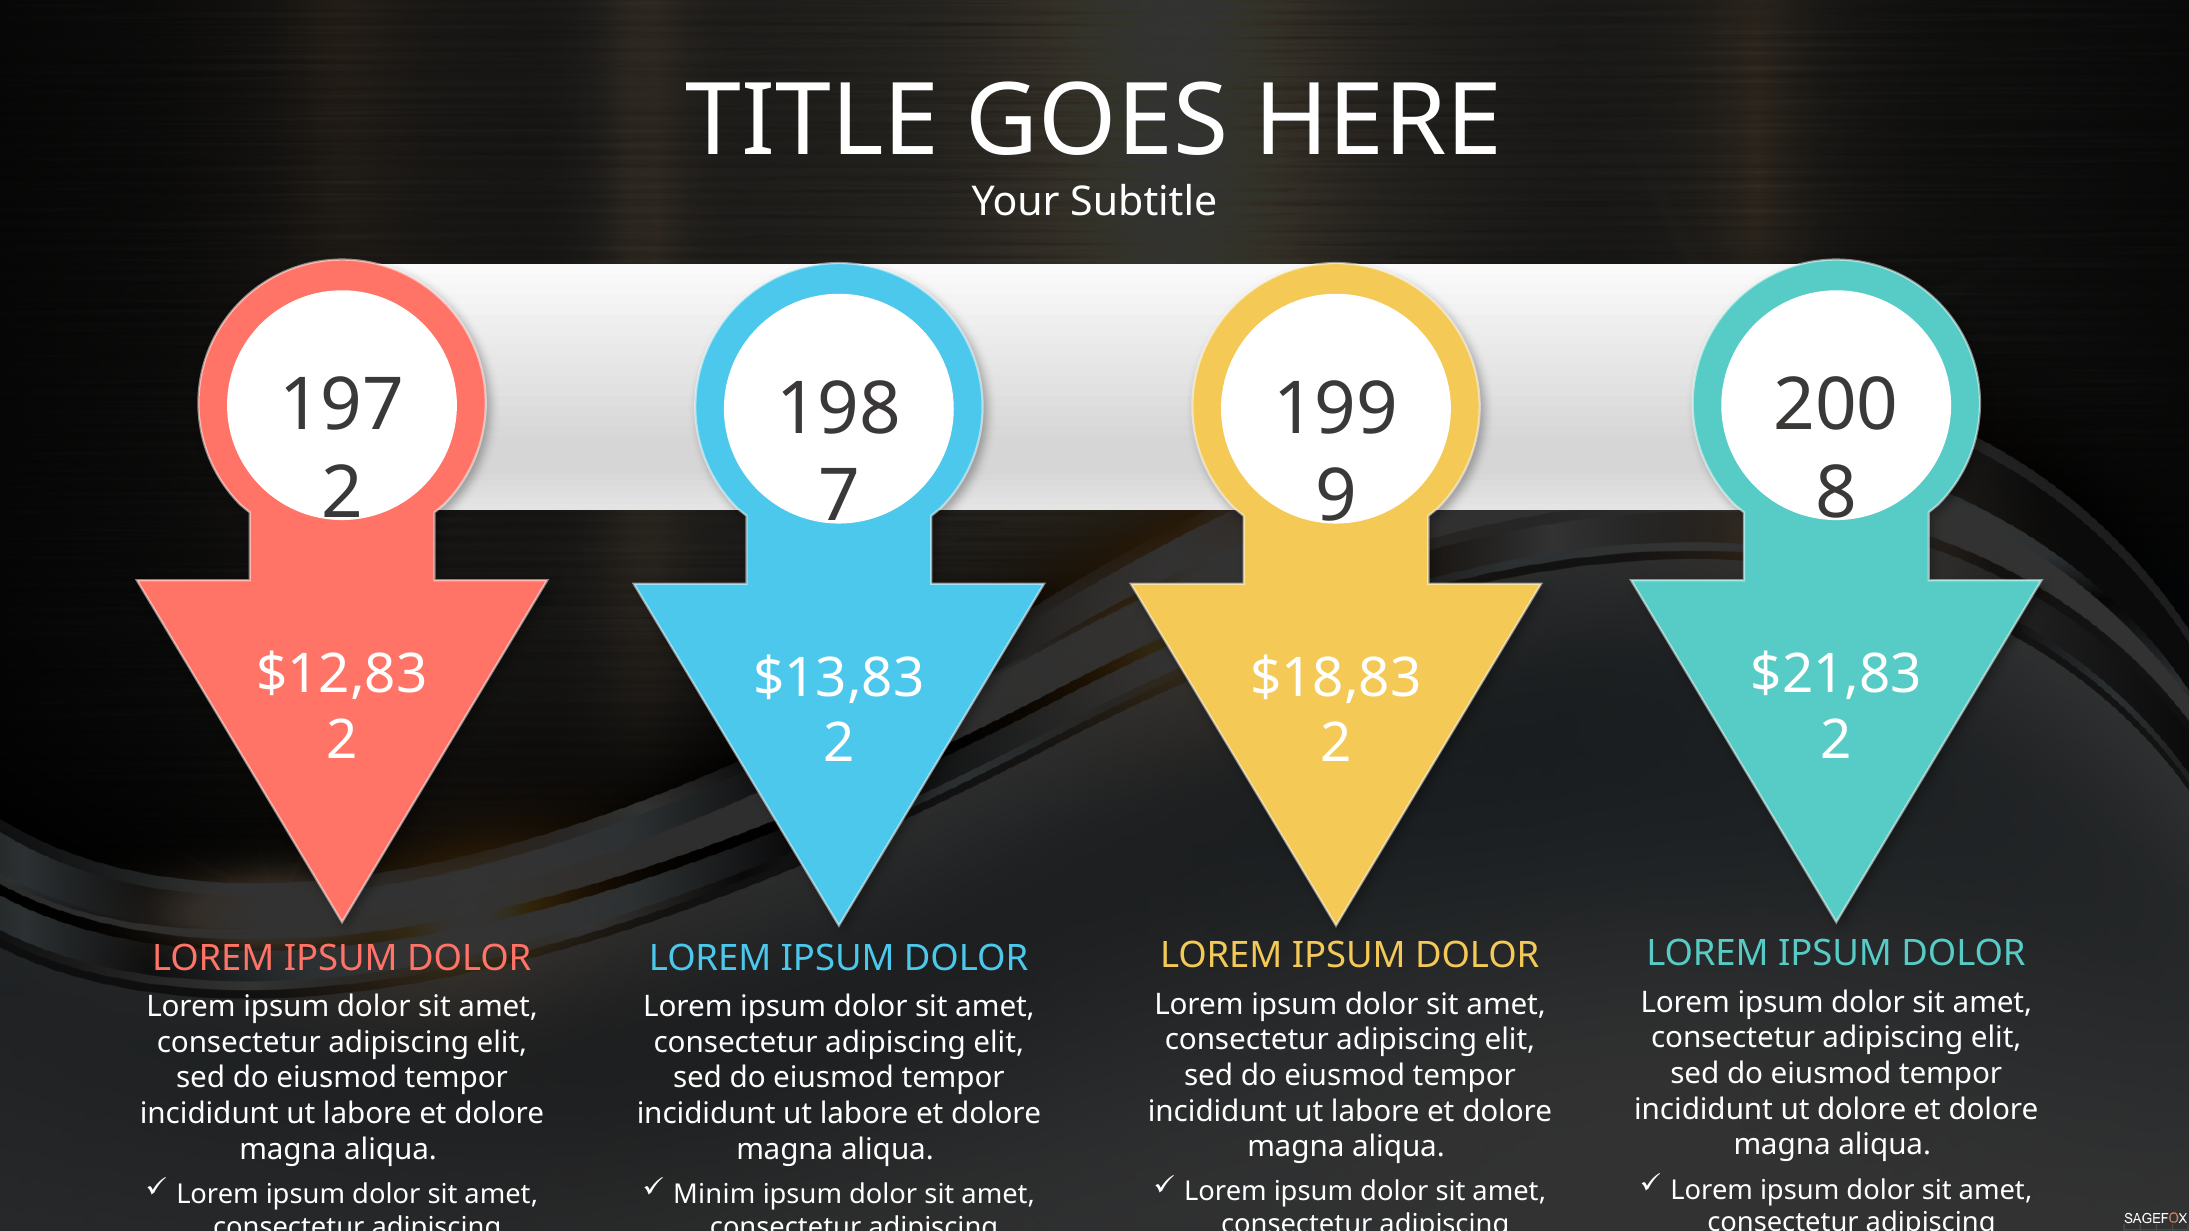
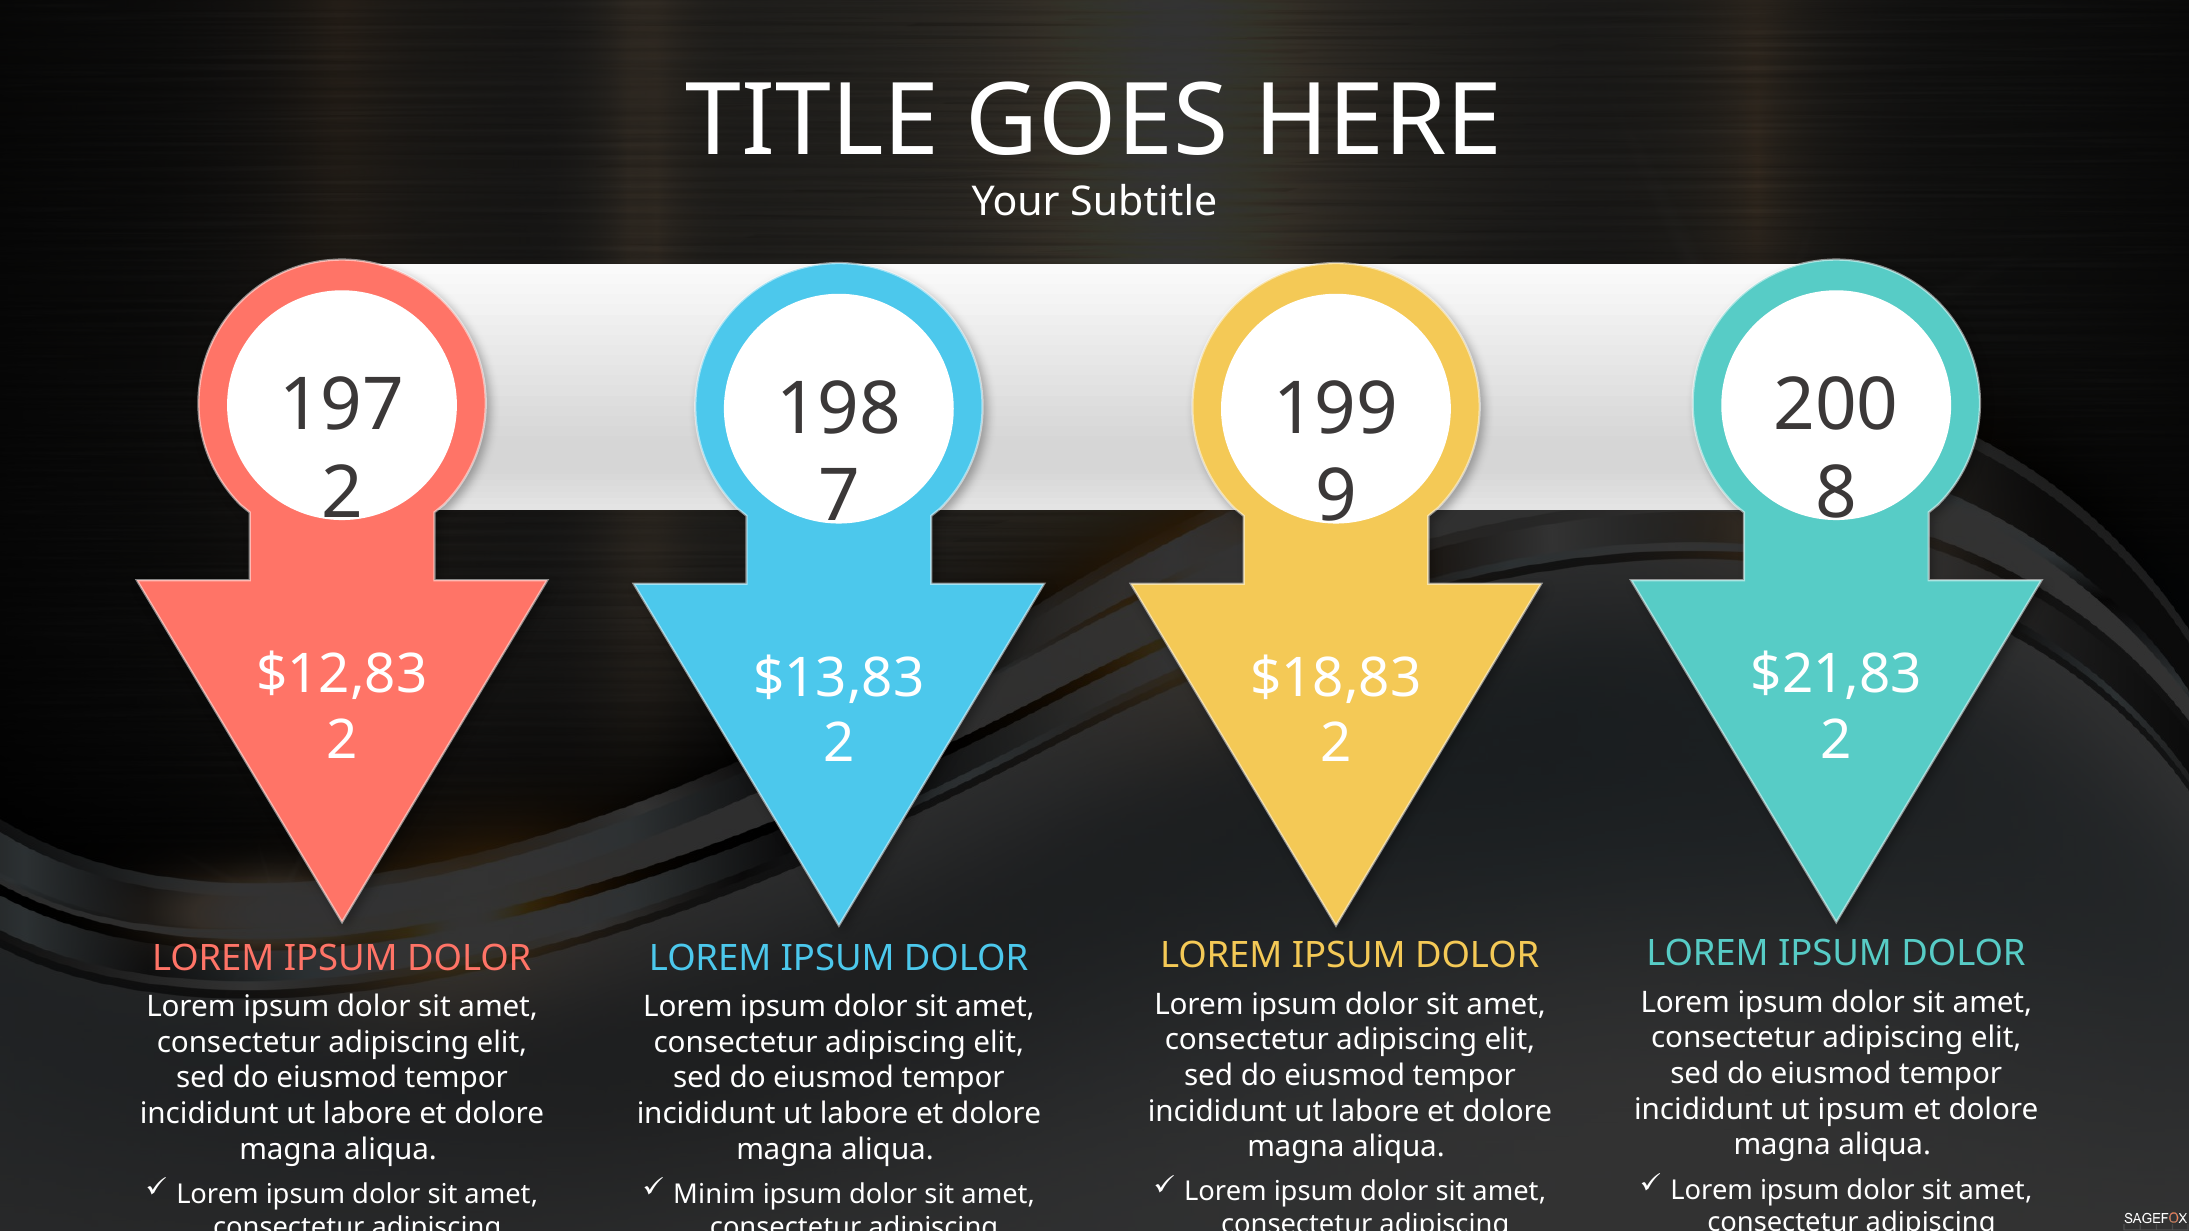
ut dolore: dolore -> ipsum (1861, 1110)
